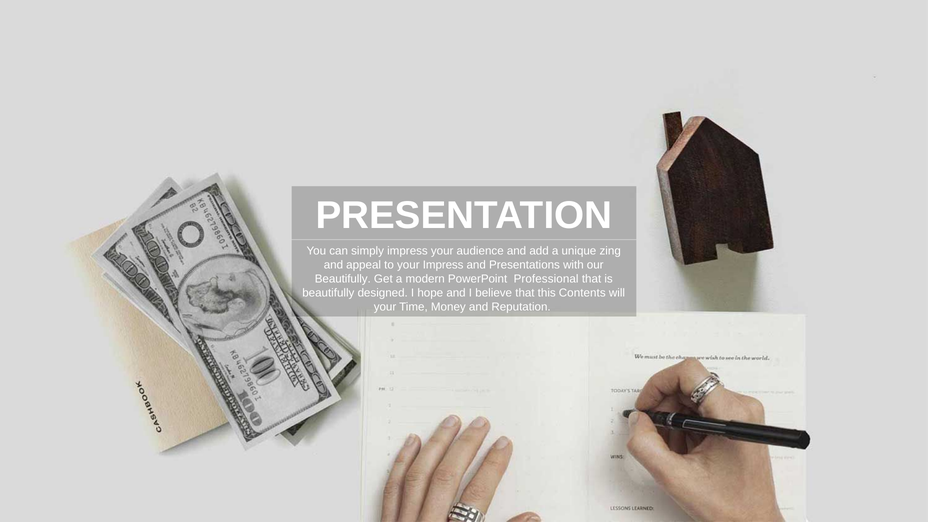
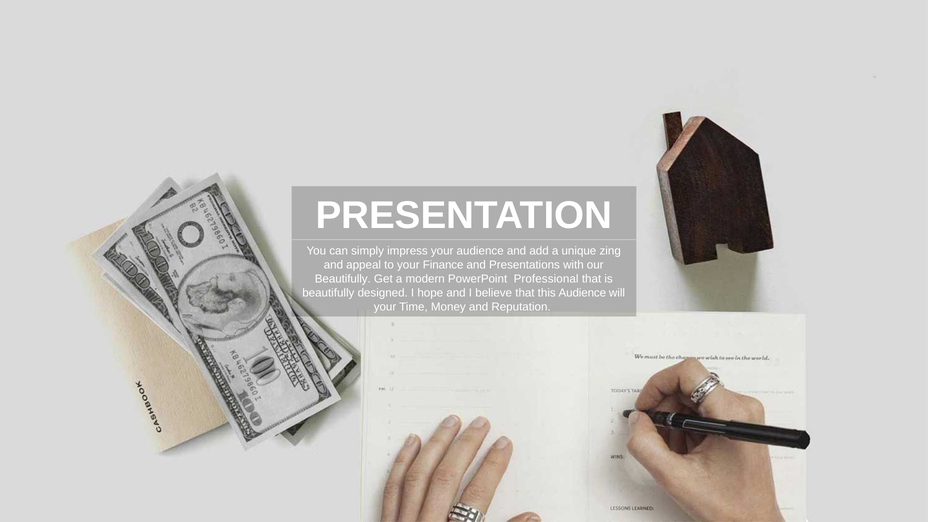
your Impress: Impress -> Finance (443, 265)
this Contents: Contents -> Audience (582, 293)
